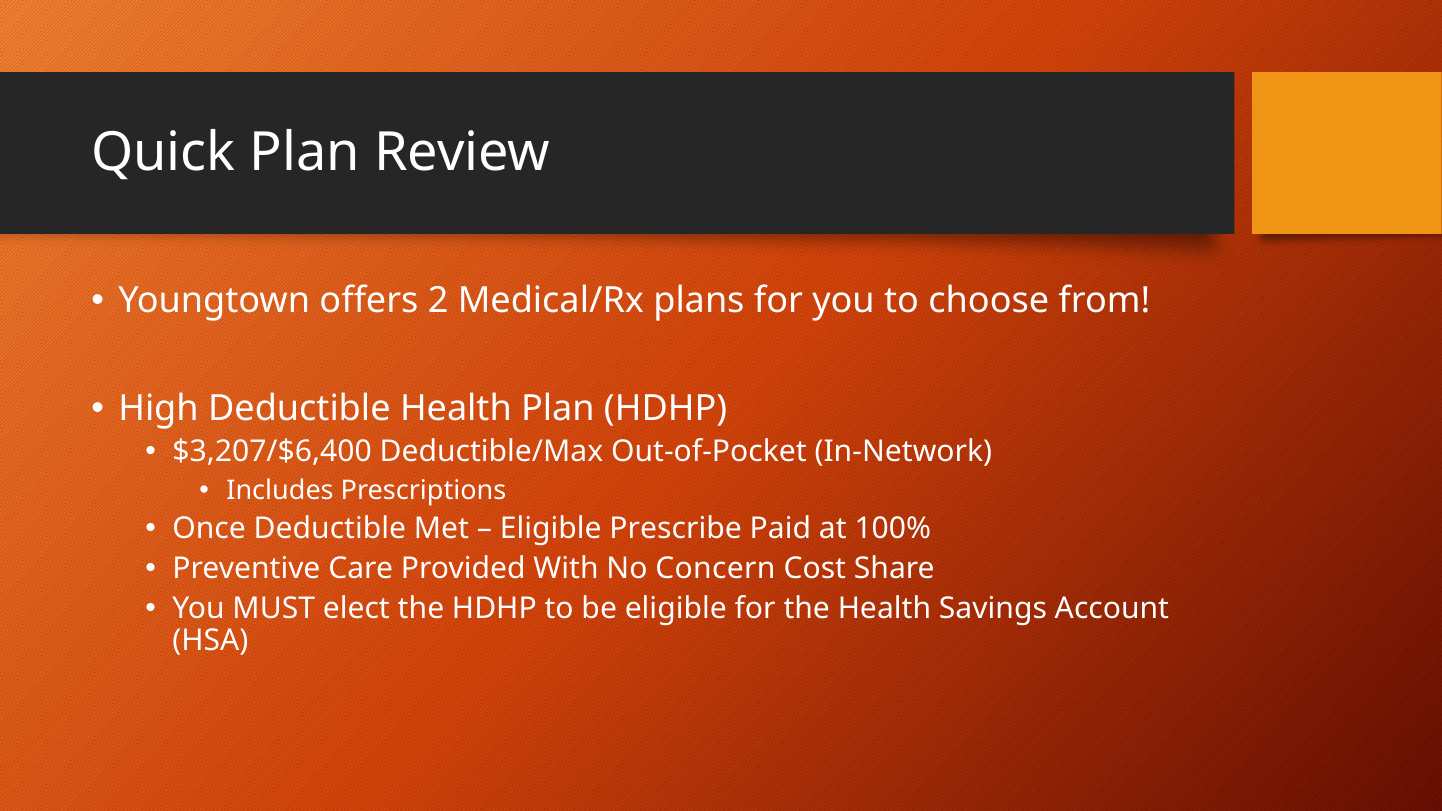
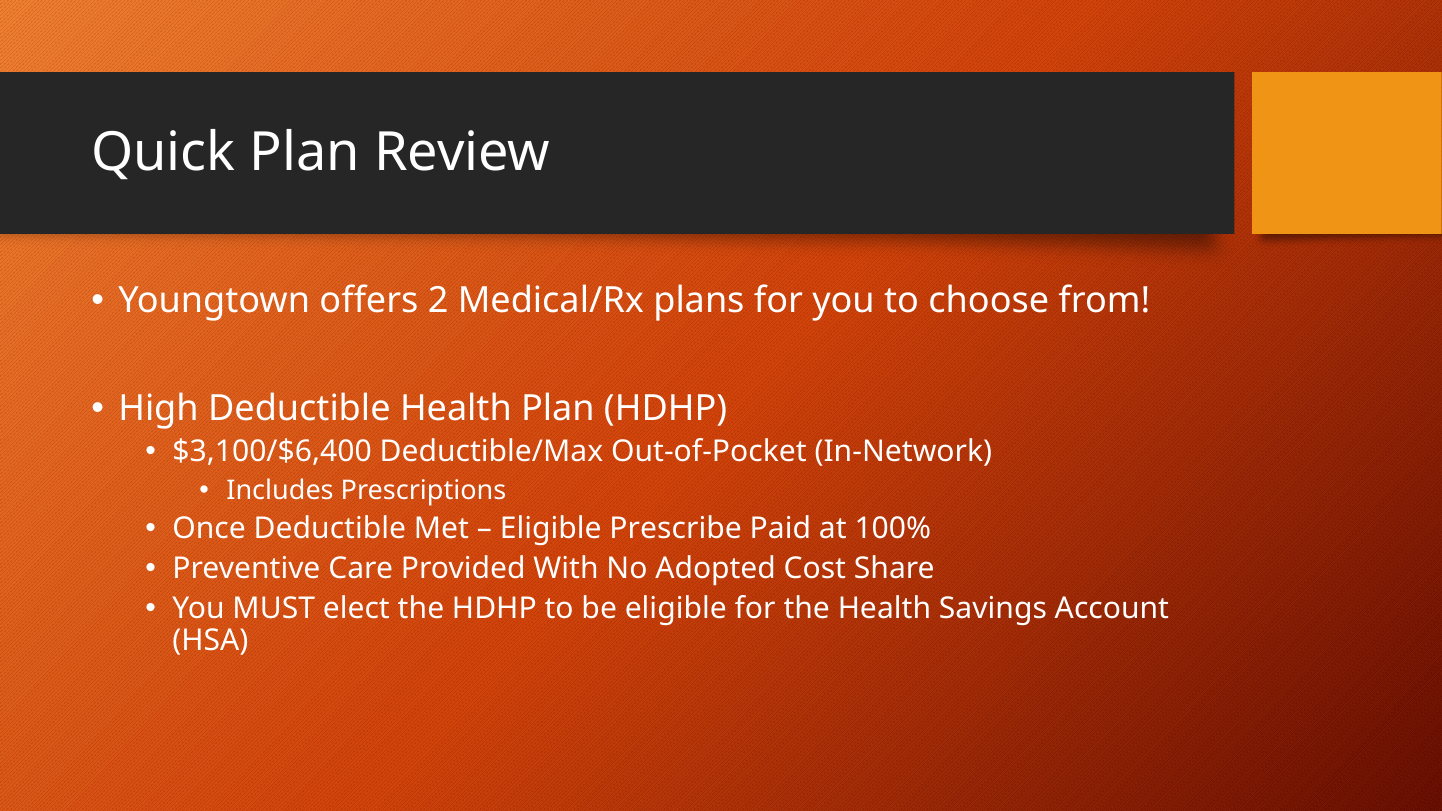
$3,207/$6,400: $3,207/$6,400 -> $3,100/$6,400 (272, 452)
Concern: Concern -> Adopted (716, 569)
